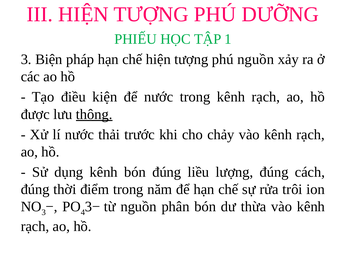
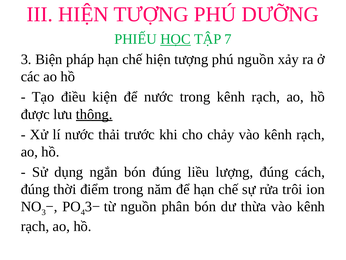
HỌC underline: none -> present (176, 39)
1: 1 -> 7 (228, 39)
dụng kênh: kênh -> ngắn (104, 172)
